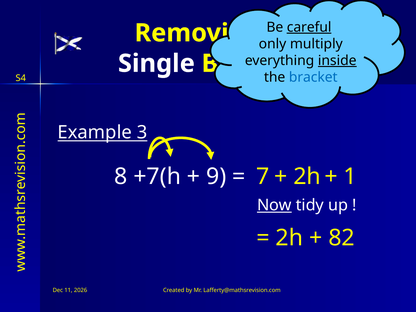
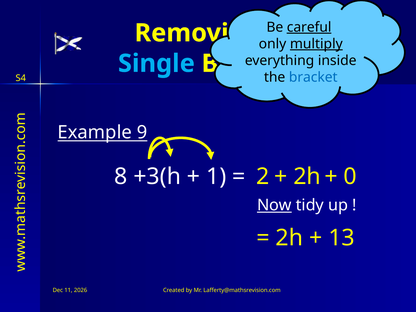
multiply underline: none -> present (316, 44)
inside underline: present -> none (337, 61)
Single colour: white -> light blue (156, 63)
3: 3 -> 9 (142, 132)
+7(h: +7(h -> +3(h (157, 176)
9: 9 -> 1 (216, 176)
7: 7 -> 2 (263, 176)
1: 1 -> 0 (350, 176)
82: 82 -> 13 (342, 238)
